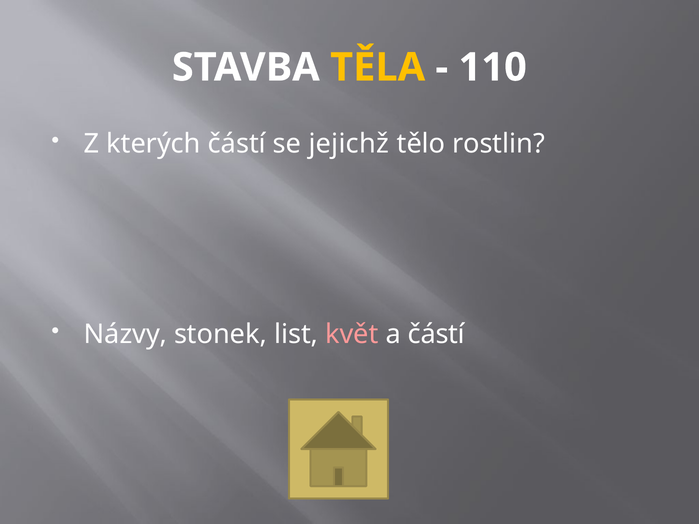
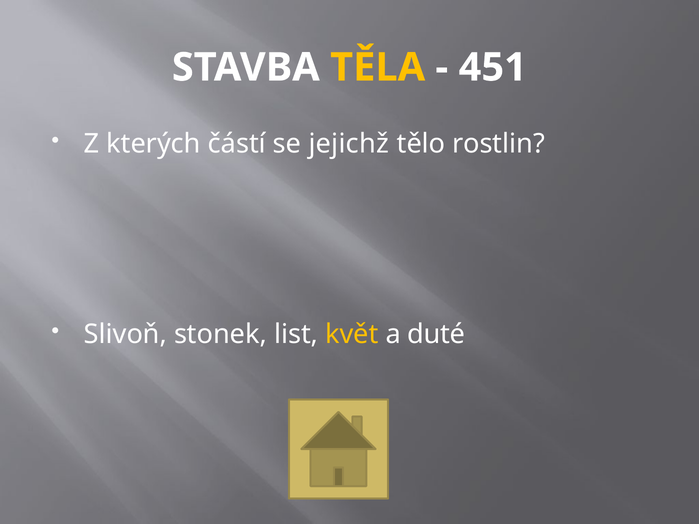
110: 110 -> 451 (493, 67)
Názvy: Názvy -> Slivoň (125, 334)
květ colour: pink -> yellow (352, 334)
a částí: částí -> duté (436, 334)
